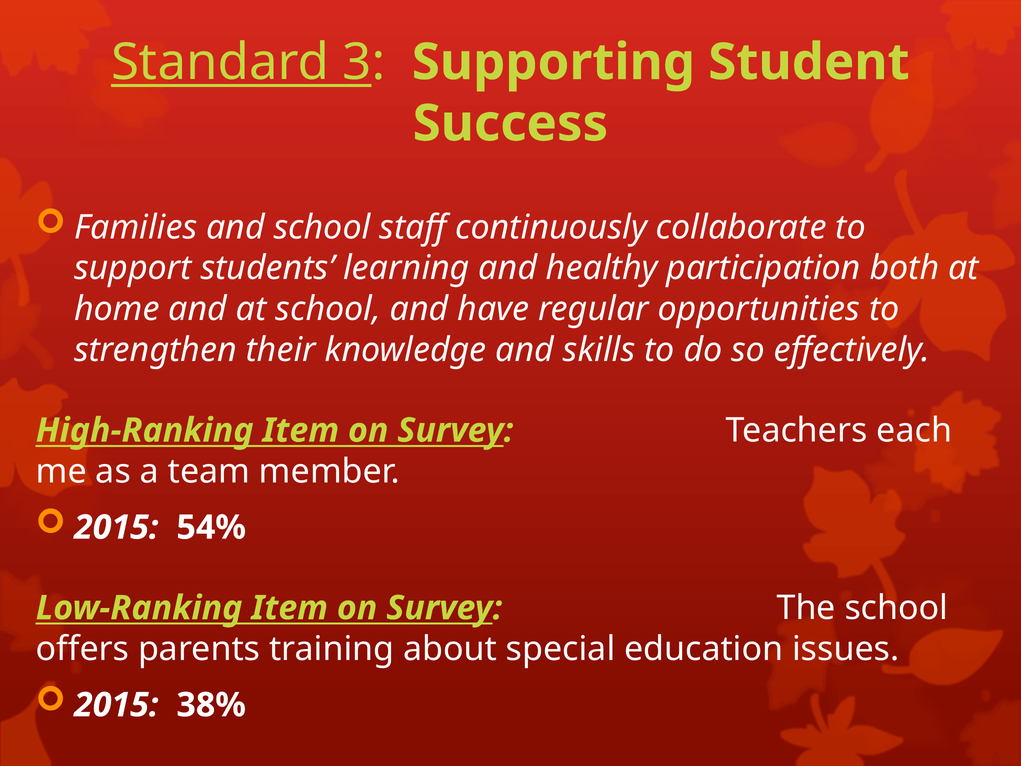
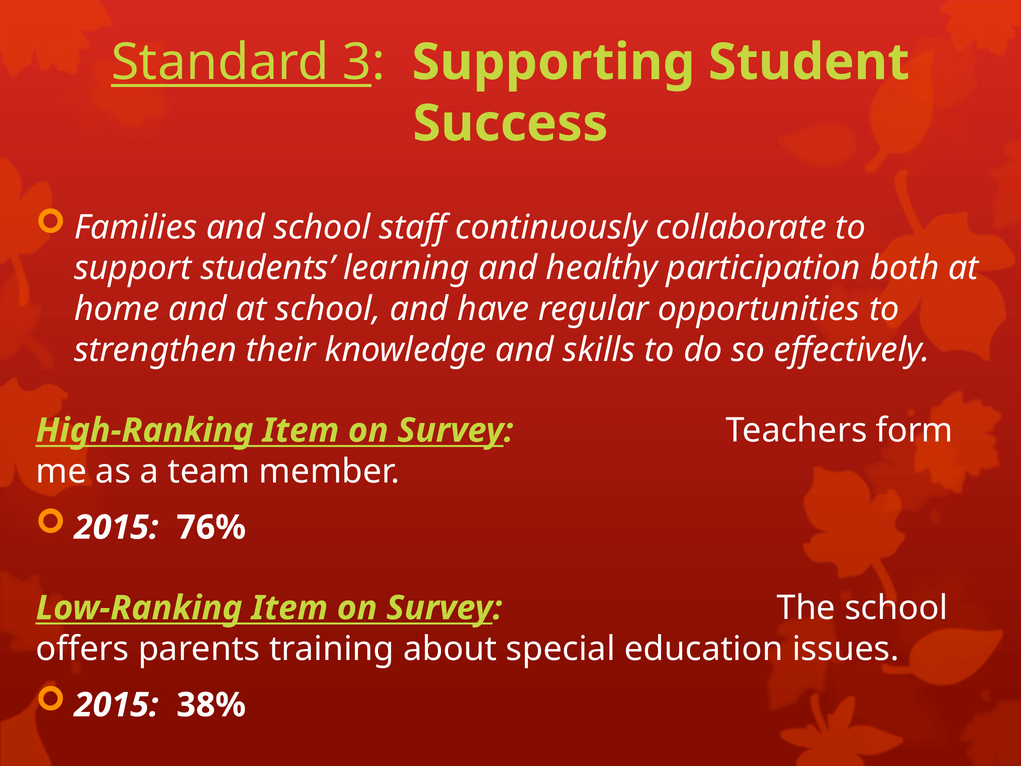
each: each -> form (915, 430)
54%: 54% -> 76% (211, 527)
